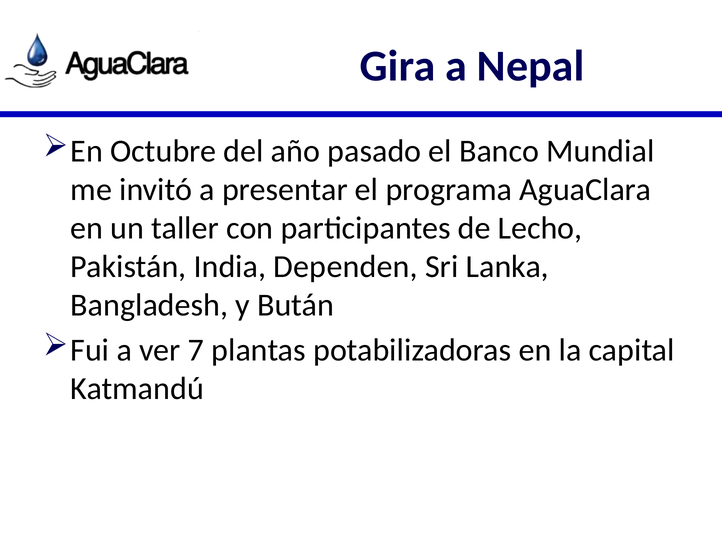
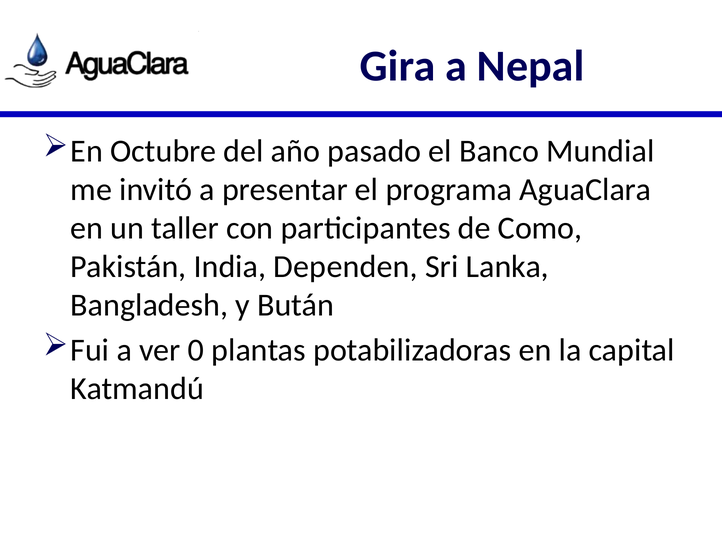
Lecho: Lecho -> Como (540, 228)
7: 7 -> 0 (196, 350)
